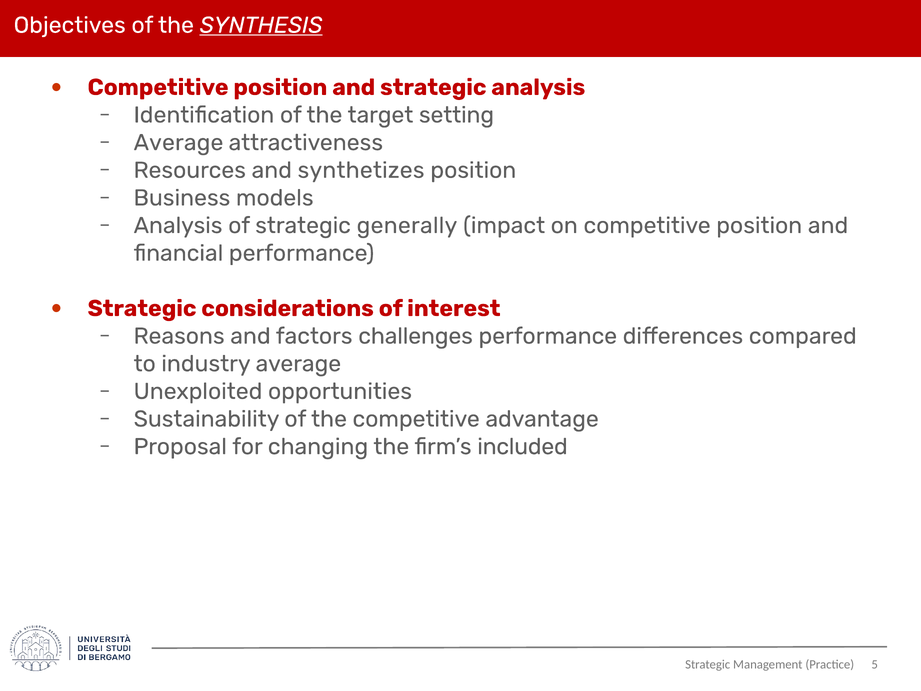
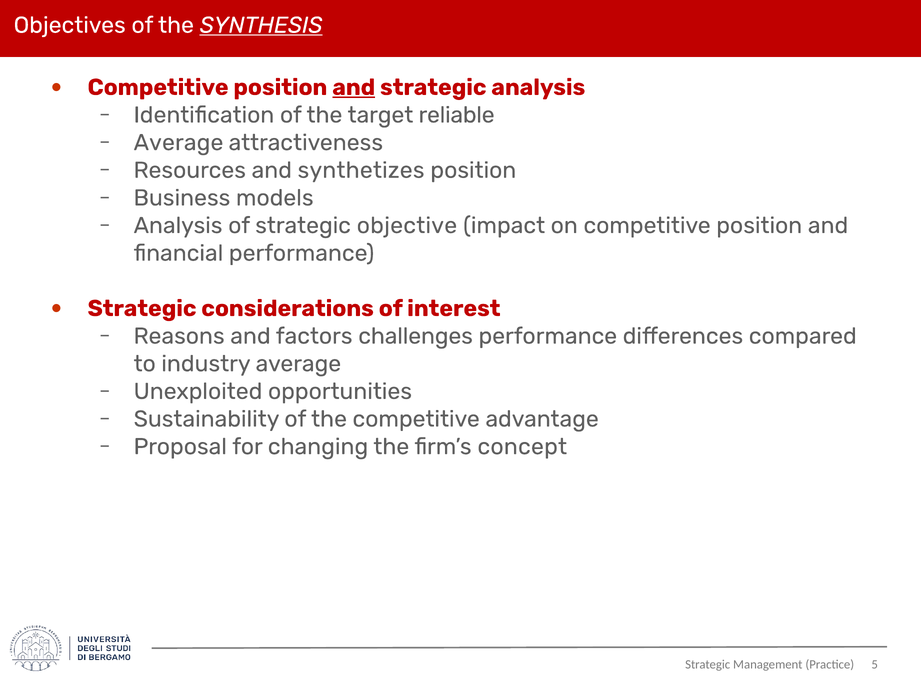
and underline: none -> present (354, 87)
setting: setting -> reliable (457, 115)
generally: generally -> objective (407, 225)
included: included -> concept (522, 446)
